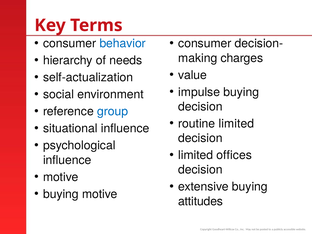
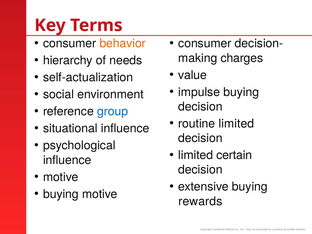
behavior colour: blue -> orange (123, 43)
offices: offices -> certain (234, 155)
attitudes: attitudes -> rewards (200, 201)
